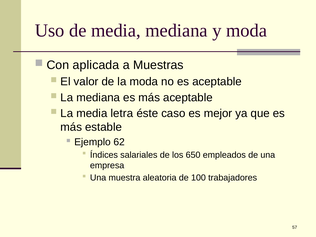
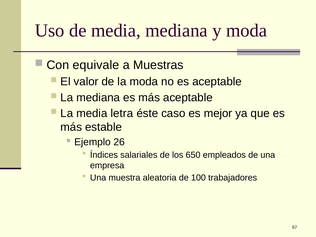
aplicada: aplicada -> equivale (96, 65)
62: 62 -> 26 (119, 142)
